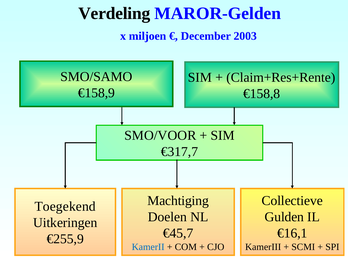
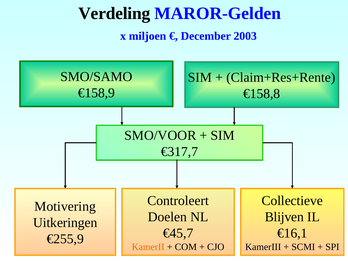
Machtiging: Machtiging -> Controleert (178, 201)
Toegekend: Toegekend -> Motivering (65, 207)
Gulden: Gulden -> Blijven (284, 217)
KamerII colour: blue -> orange (148, 247)
